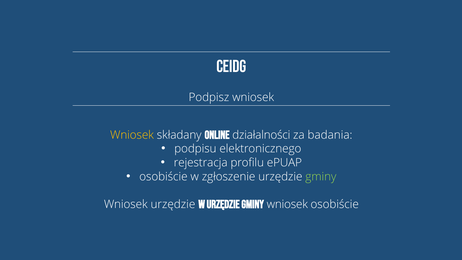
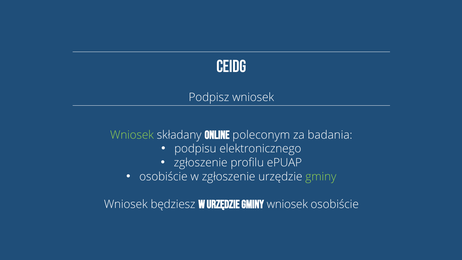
Wniosek colour: yellow -> light green (132, 135)
działalności: działalności -> poleconym (261, 135)
rejestracja: rejestracja -> zgłoszenie (201, 163)
Wniosek urzędzie: urzędzie -> będziesz (173, 204)
